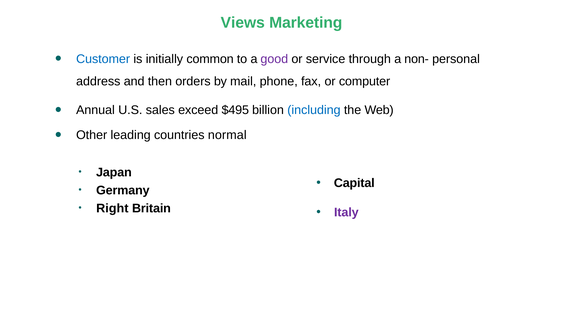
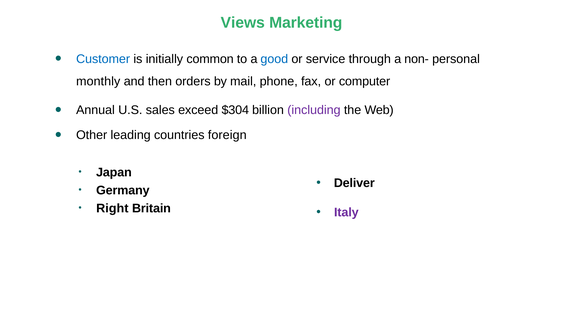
good colour: purple -> blue (274, 59)
address: address -> monthly (98, 81)
$495: $495 -> $304 (235, 110)
including colour: blue -> purple (314, 110)
normal: normal -> foreign (227, 135)
Capital: Capital -> Deliver (354, 183)
